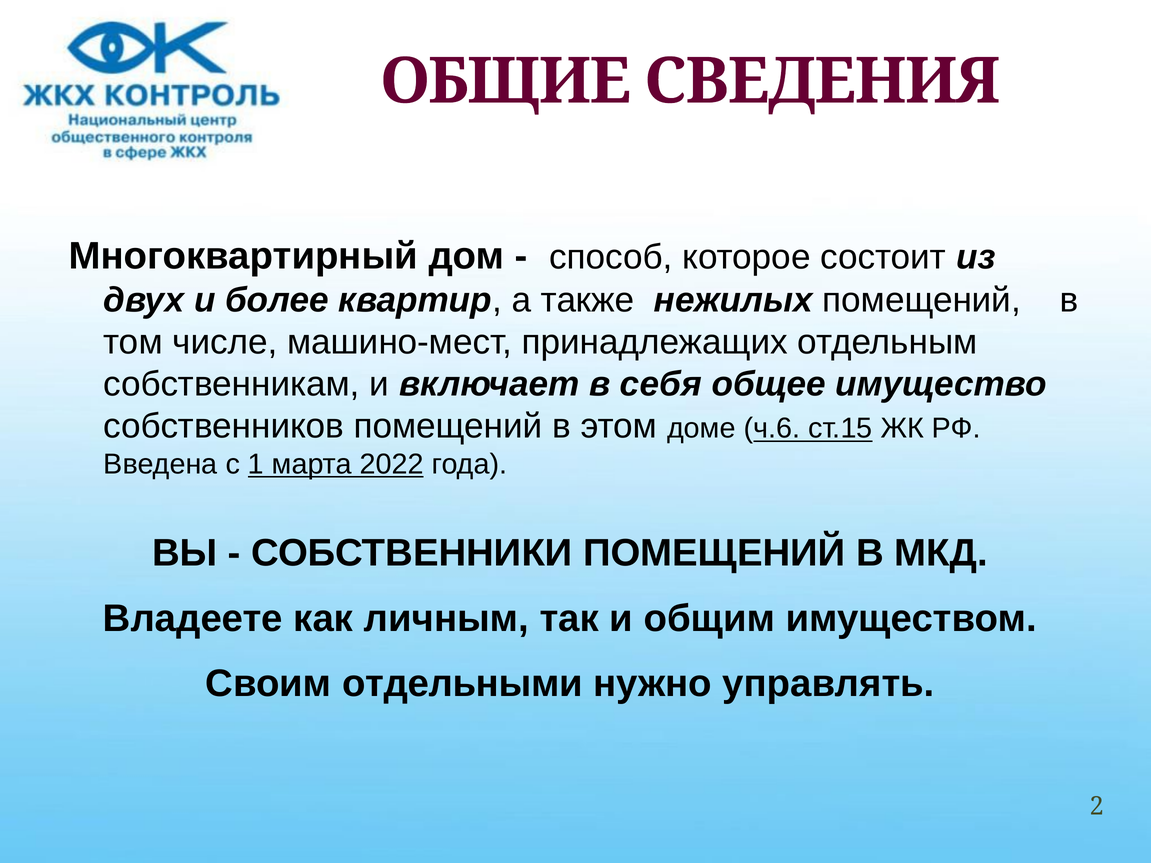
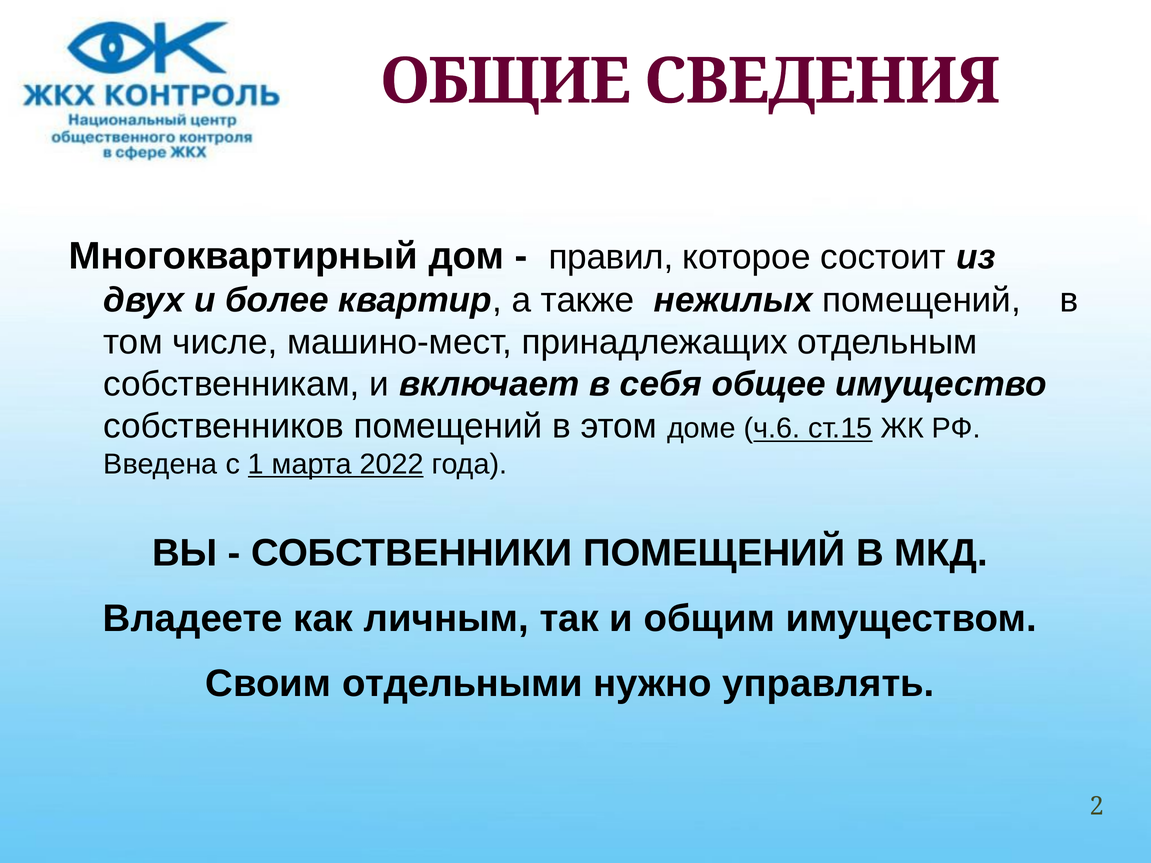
способ: способ -> правил (611, 257)
